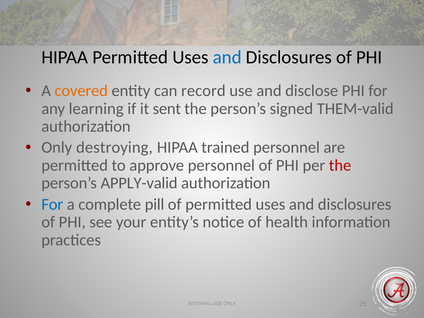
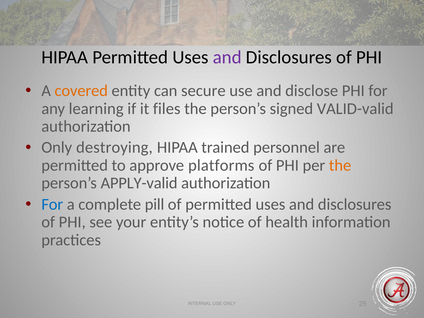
and colour: blue -> purple (227, 57)
record: record -> secure (203, 91)
sent: sent -> files (167, 109)
THEM-valid: THEM-valid -> VALID-valid (355, 109)
approve personnel: personnel -> platforms (221, 165)
the colour: red -> orange (340, 165)
